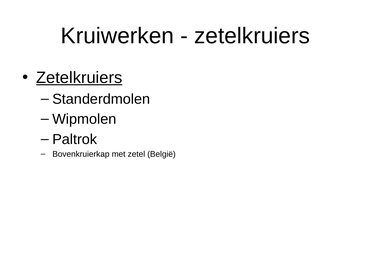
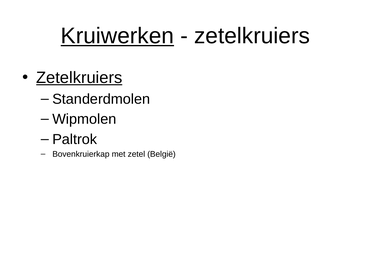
Kruiwerken underline: none -> present (117, 36)
